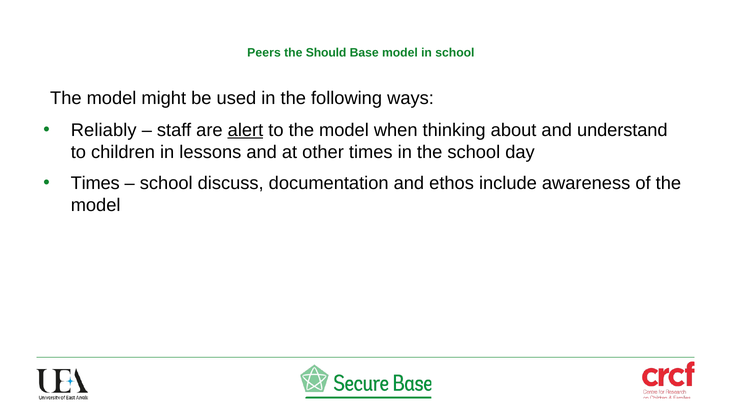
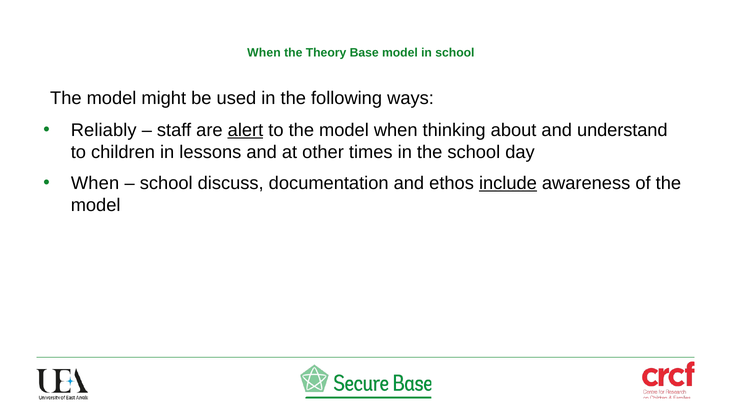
Peers: Peers -> When (264, 53)
Should: Should -> Theory (326, 53)
Times: Times -> When (95, 183)
include underline: none -> present (508, 183)
